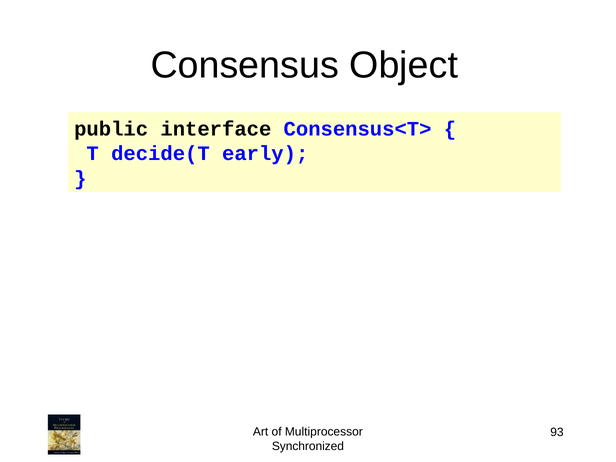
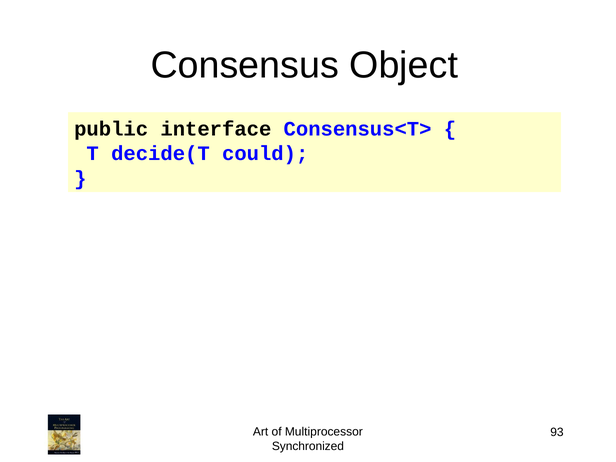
early: early -> could (265, 154)
